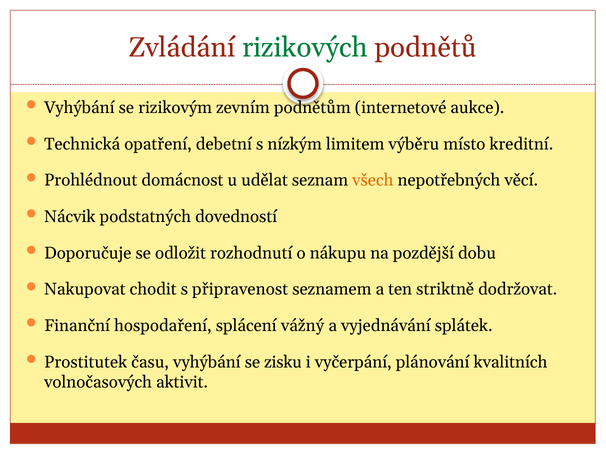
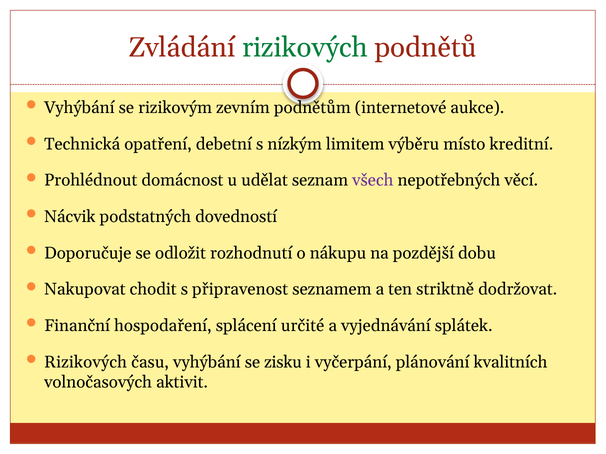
všech colour: orange -> purple (373, 181)
vážný: vážný -> určité (303, 326)
Prostitutek: Prostitutek -> Rizikových (86, 362)
